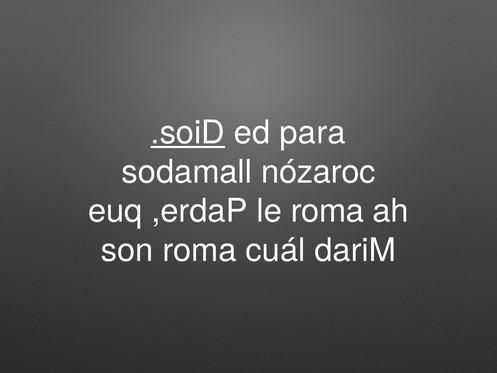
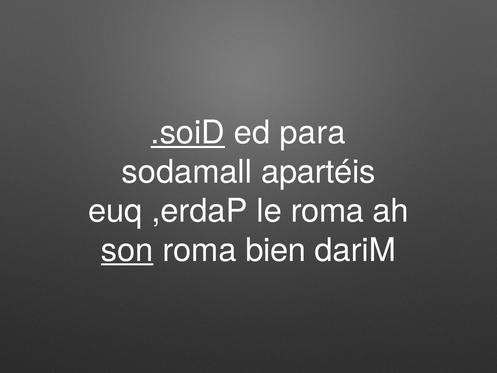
nózaroc: nózaroc -> apartéis (318, 172)
son underline: none -> present (127, 250)
cuál: cuál -> bien (276, 250)
